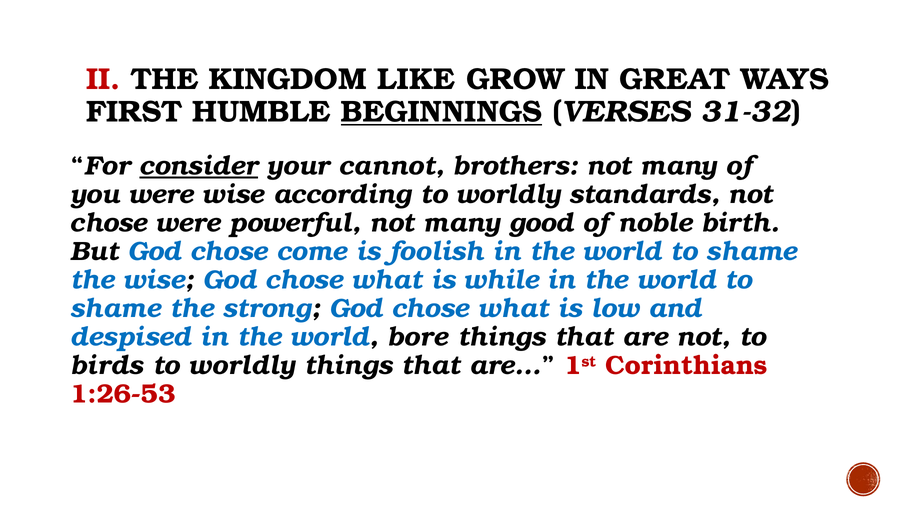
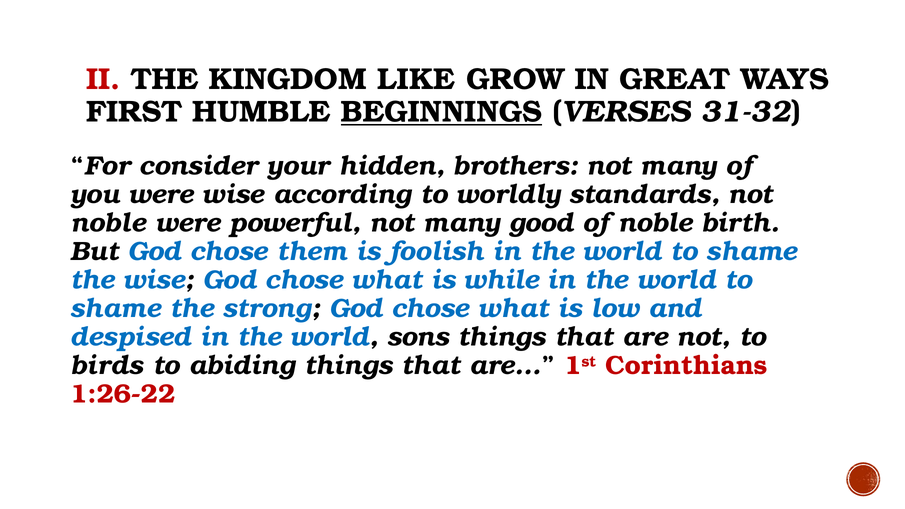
consider underline: present -> none (199, 166)
cannot: cannot -> hidden (392, 166)
chose: chose -> noble (108, 223)
come: come -> them (312, 252)
bore: bore -> sons (418, 337)
worldly: worldly -> abiding (242, 366)
1:26-53: 1:26-53 -> 1:26-22 (123, 394)
